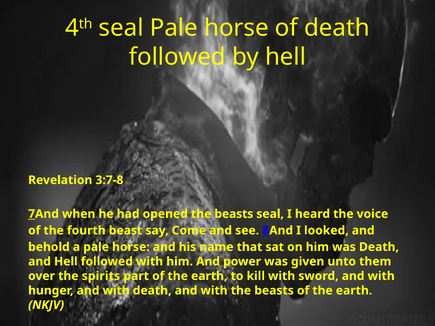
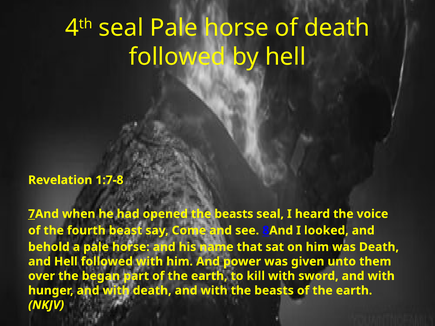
3:7-8: 3:7-8 -> 1:7-8 (109, 180)
spirits: spirits -> began (101, 276)
